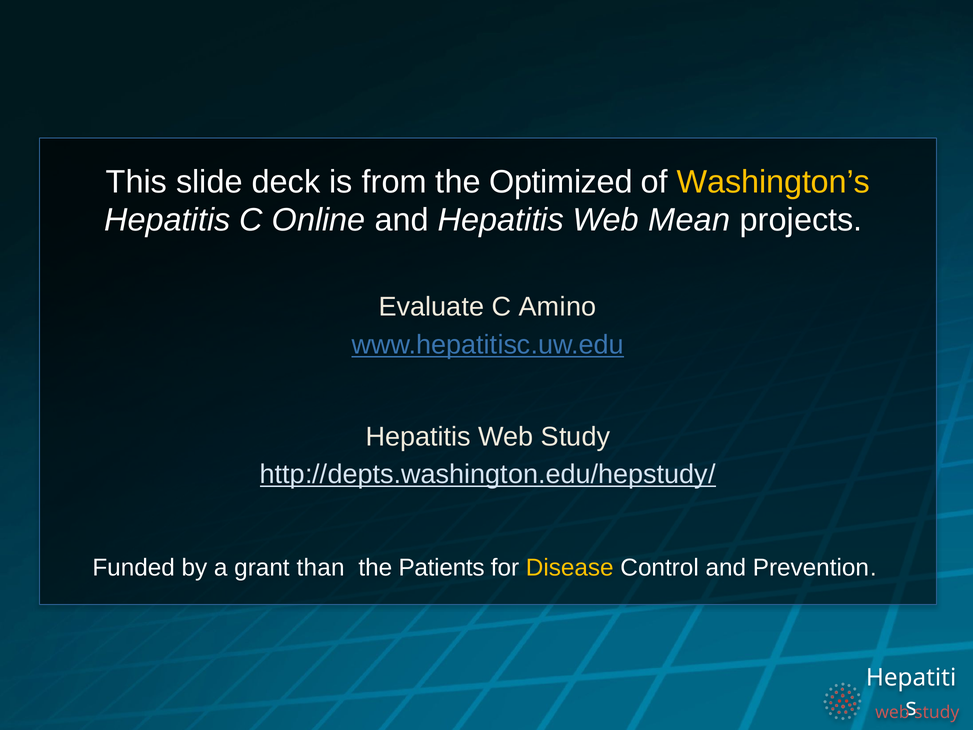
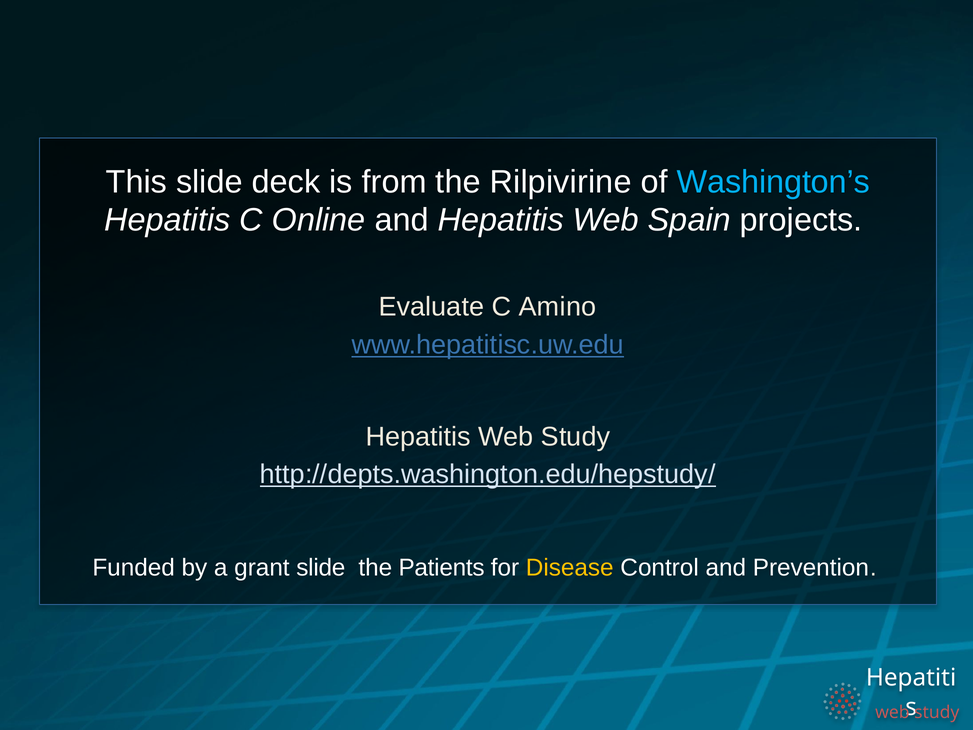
Optimized: Optimized -> Rilpivirine (561, 182)
Washington’s colour: yellow -> light blue (773, 182)
Mean: Mean -> Spain (689, 220)
grant than: than -> slide (321, 568)
